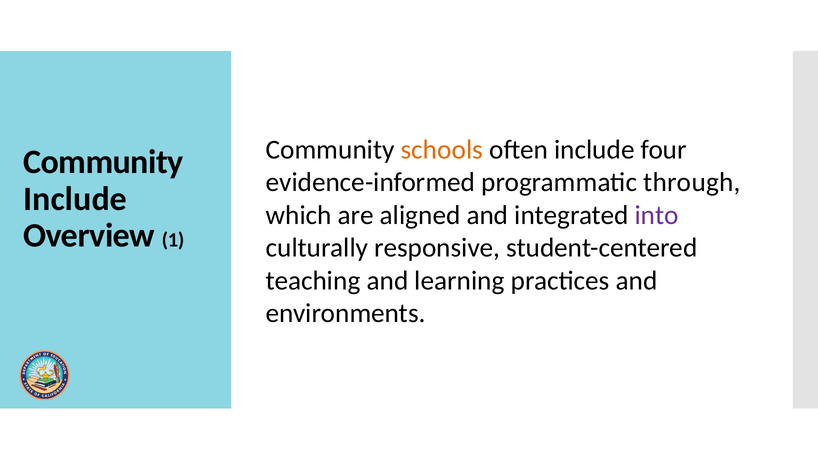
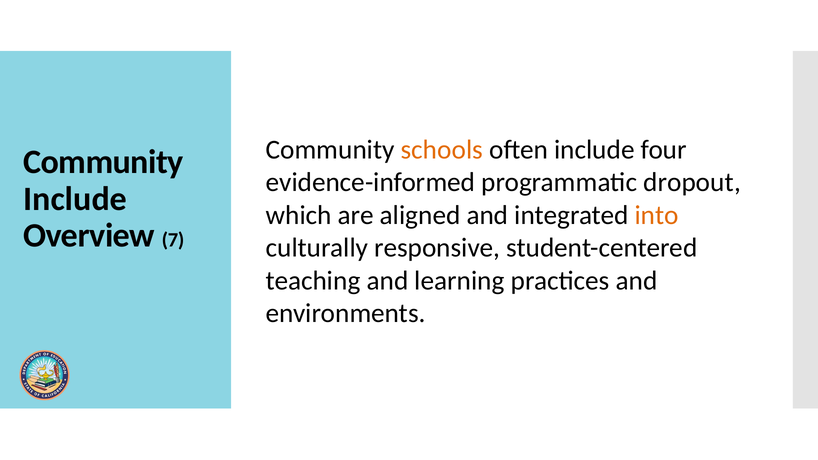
through: through -> dropout (692, 183)
into colour: purple -> orange (657, 215)
1: 1 -> 7 (173, 240)
